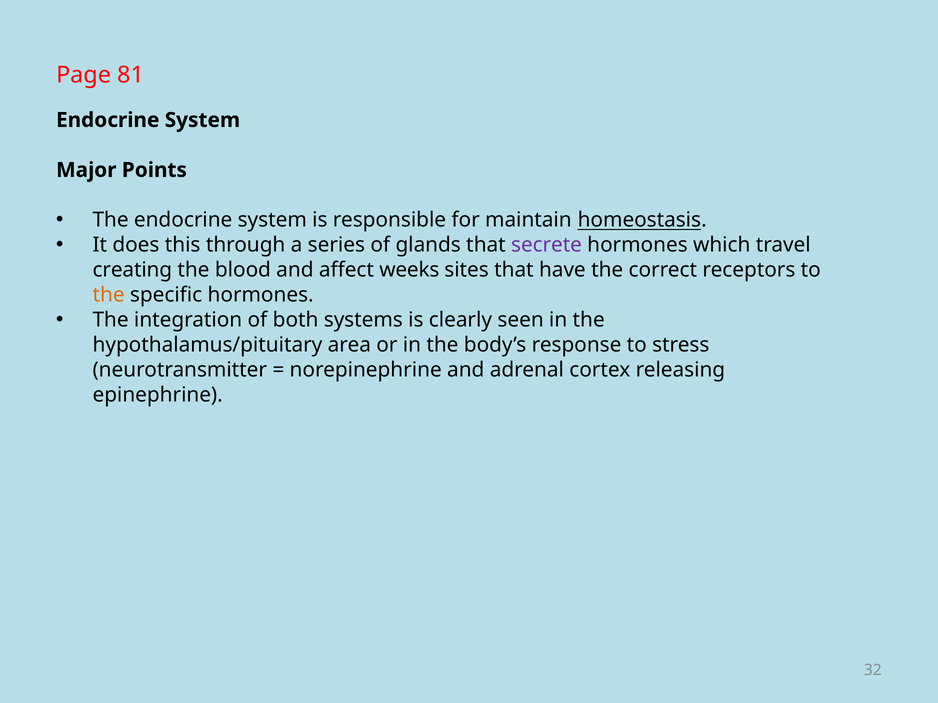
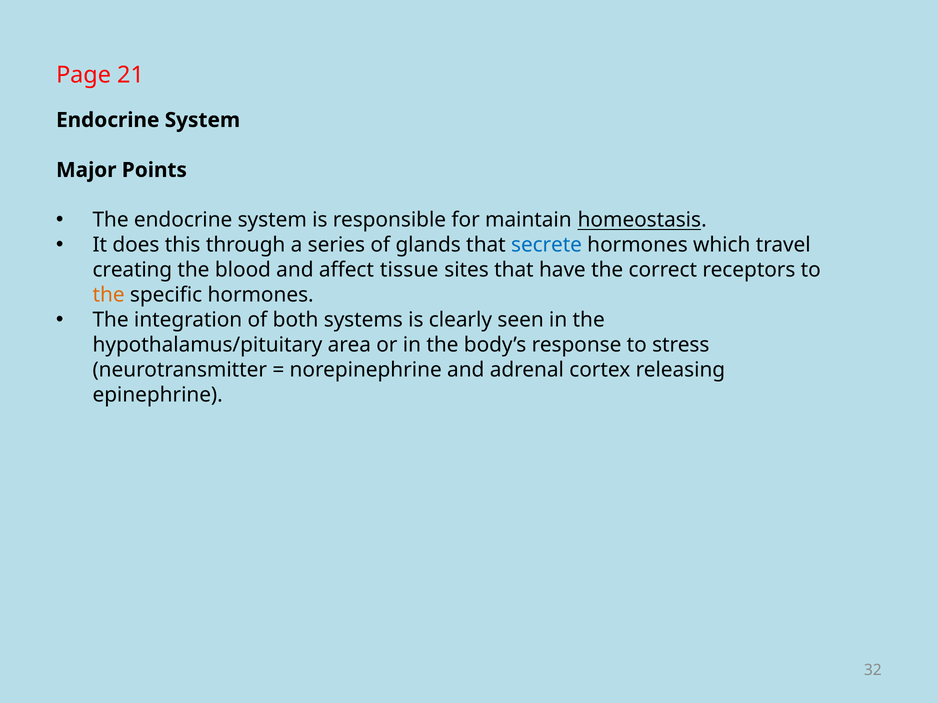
81: 81 -> 21 (131, 75)
secrete colour: purple -> blue (547, 245)
weeks: weeks -> tissue (409, 270)
